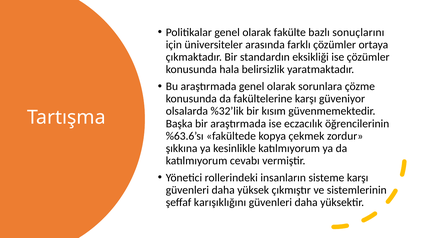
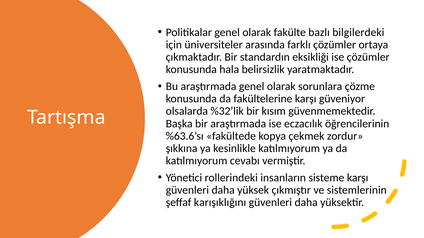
sonuçlarını: sonuçlarını -> bilgilerdeki (358, 32)
